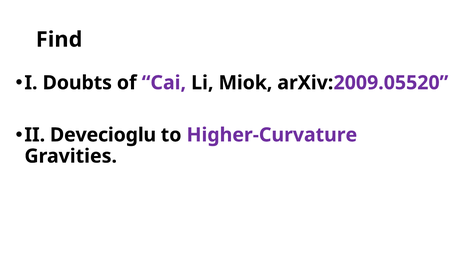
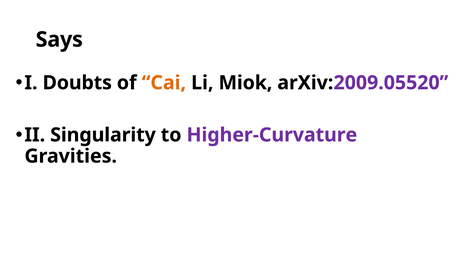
Find: Find -> Says (59, 39)
Cai colour: purple -> orange (164, 83)
Devecioglu: Devecioglu -> Singularity (103, 135)
